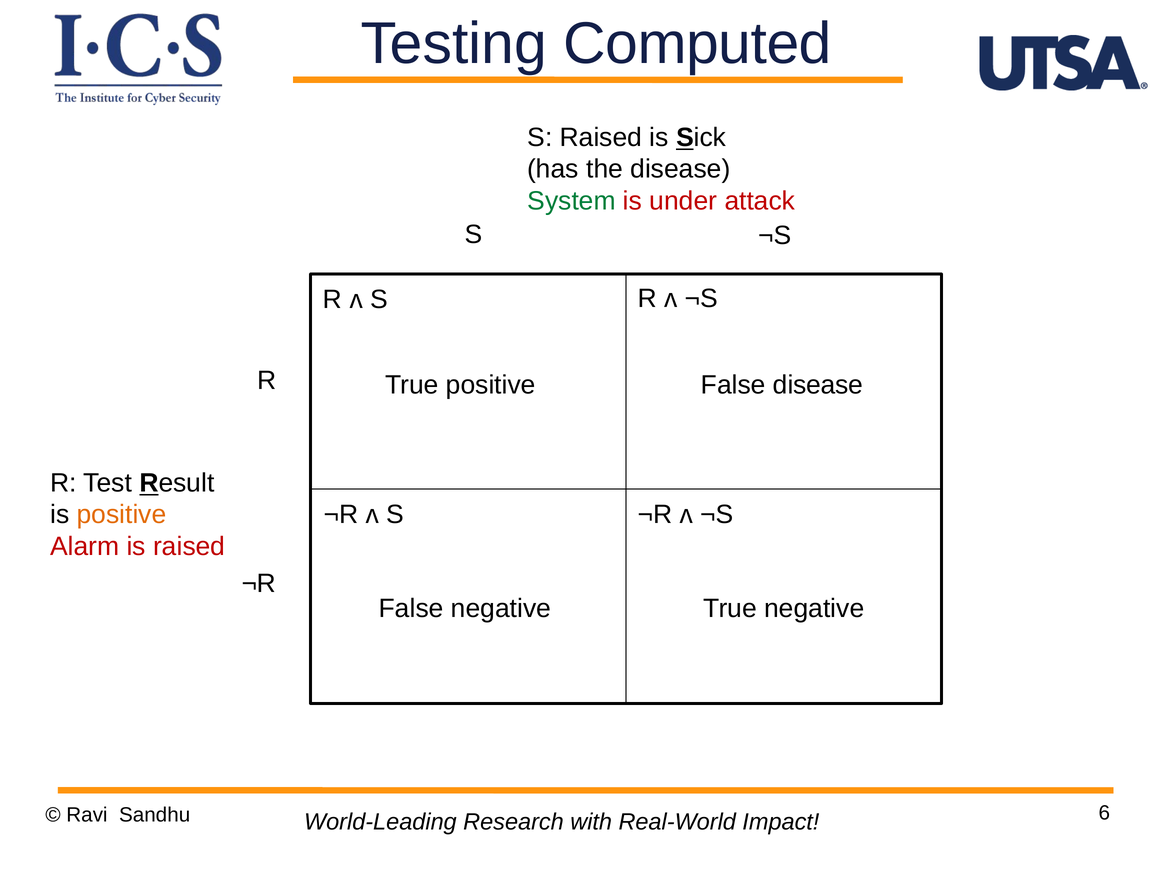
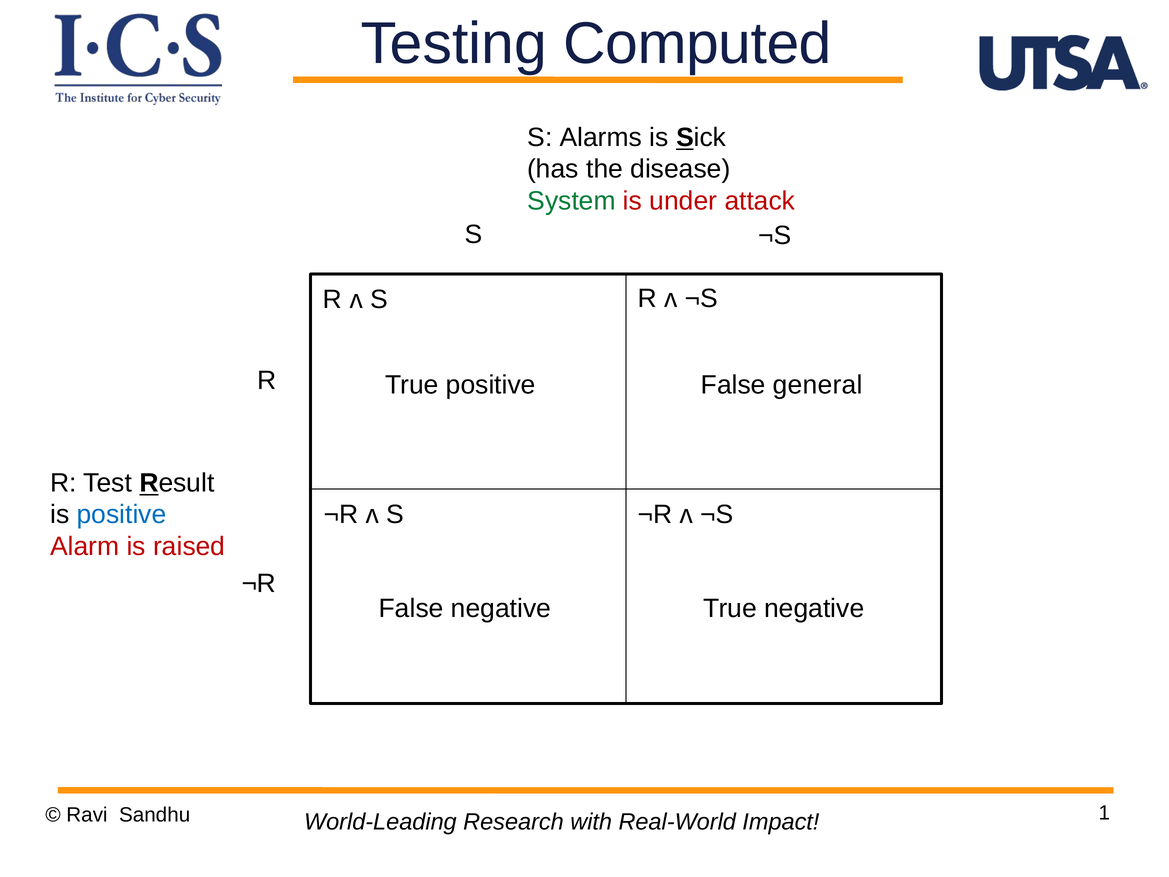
S Raised: Raised -> Alarms (601, 137)
False disease: disease -> general (818, 385)
positive colour: orange -> blue (122, 514)
6: 6 -> 1 (1104, 813)
